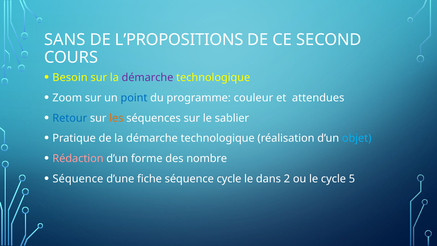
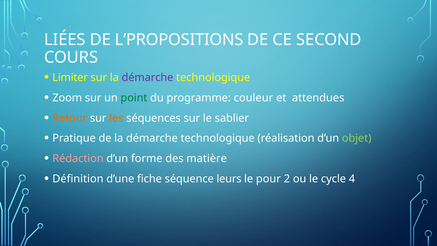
SANS: SANS -> LIÉES (65, 40)
Besoin: Besoin -> Limiter (70, 77)
point colour: blue -> green (134, 98)
Retour colour: blue -> orange (70, 118)
objet colour: light blue -> light green (357, 138)
nombre: nombre -> matière (207, 159)
Séquence: Séquence -> Définition (78, 179)
séquence cycle: cycle -> leurs (229, 179)
dans: dans -> pour (268, 179)
5: 5 -> 4 (352, 179)
